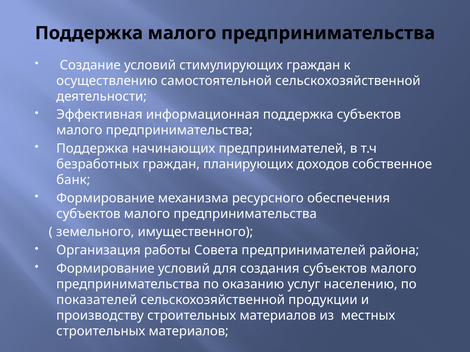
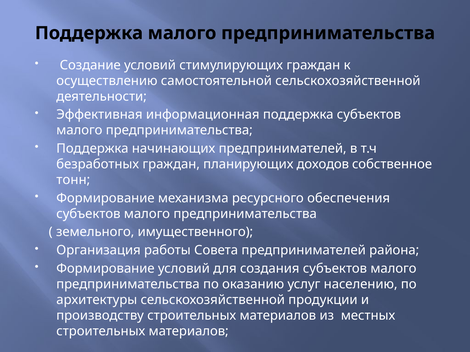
банк: банк -> тонн (73, 180)
показателей: показателей -> архитектуры (97, 300)
